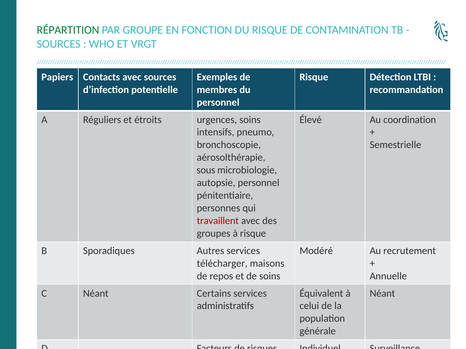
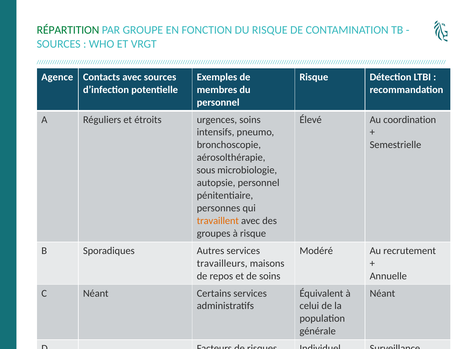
Papiers: Papiers -> Agence (57, 77)
travaillent colour: red -> orange (218, 221)
télécharger: télécharger -> travailleurs (222, 264)
